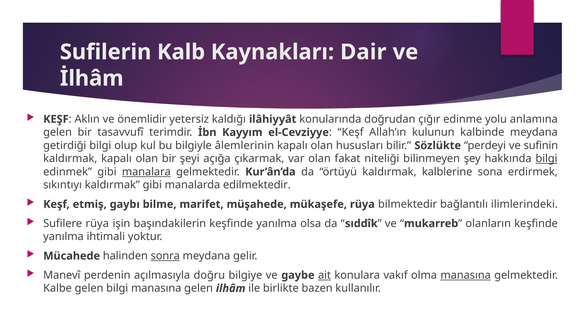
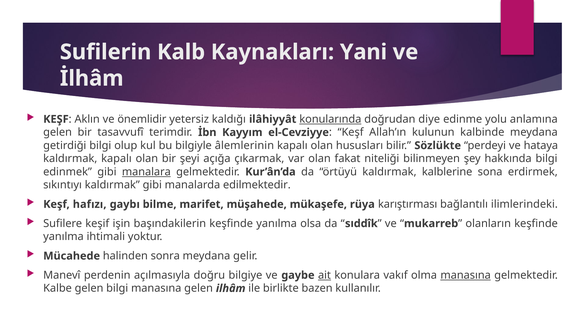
Dair: Dair -> Yani (363, 52)
konularında underline: none -> present (330, 119)
çığır: çığır -> diye (429, 119)
sufinin: sufinin -> hataya (541, 146)
bilgi underline: present -> none (547, 159)
etmiş: etmiş -> hafızı (90, 204)
bilmektedir: bilmektedir -> karıştırması (408, 204)
Sufilere rüya: rüya -> keşif (97, 224)
sonra underline: present -> none (165, 256)
